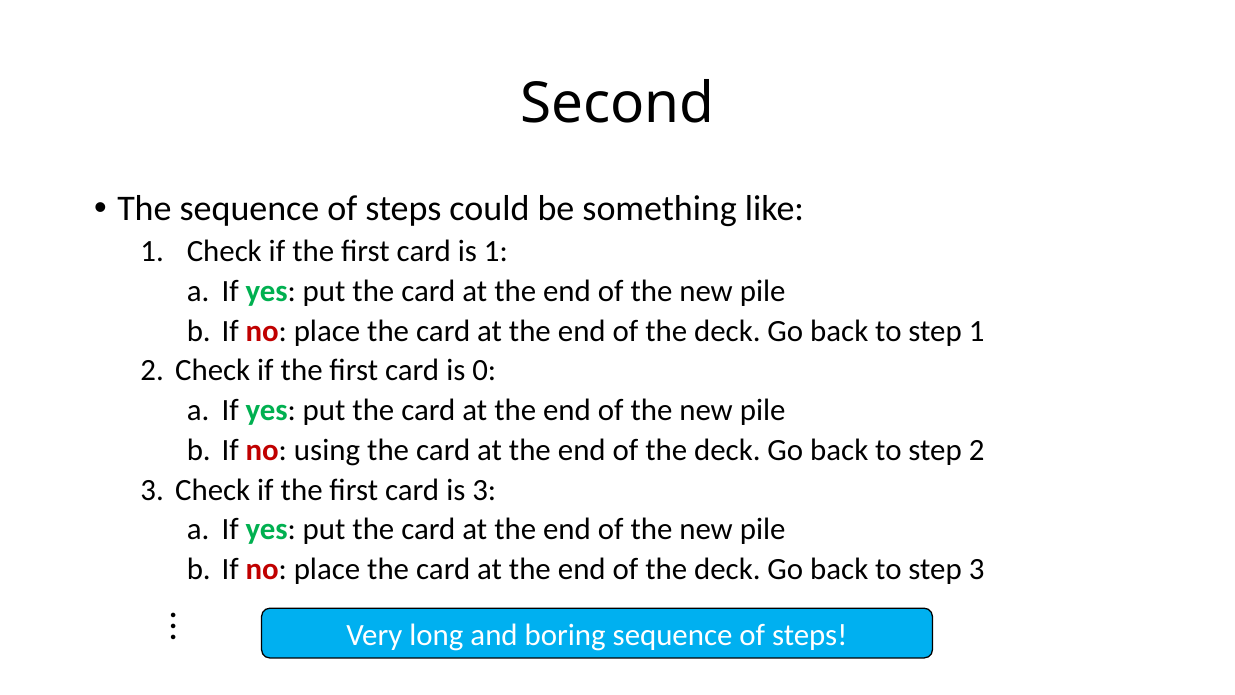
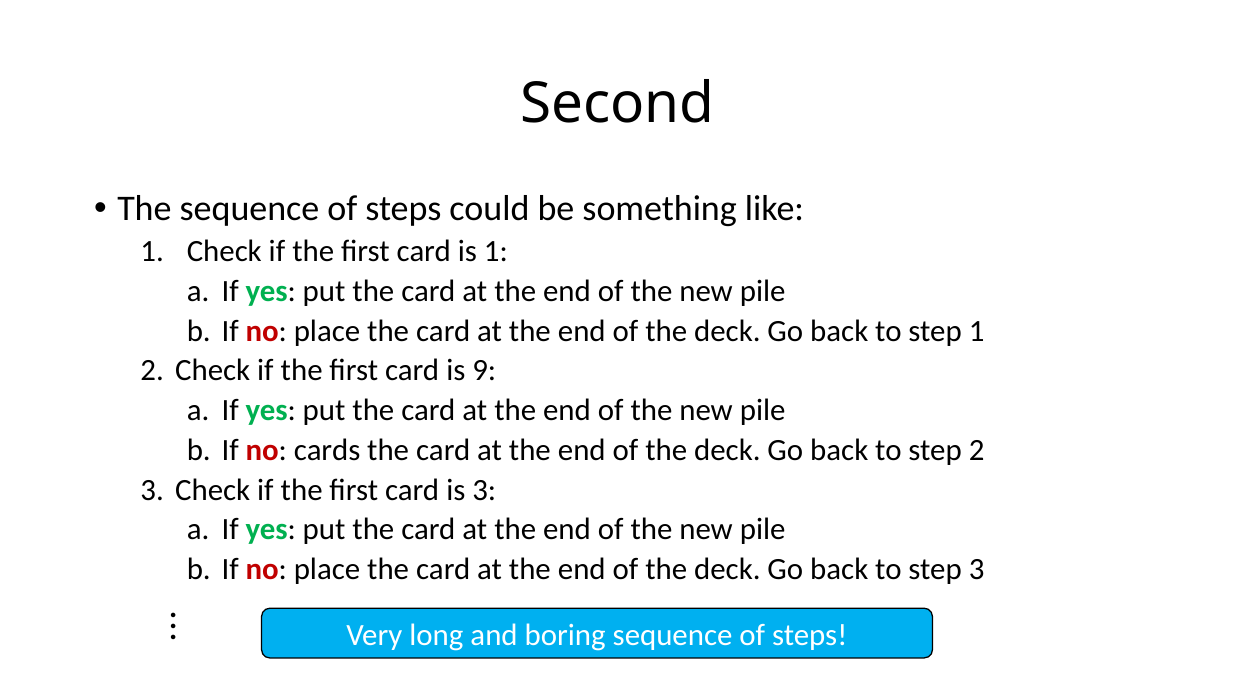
0: 0 -> 9 (484, 371)
using: using -> cards (327, 450)
